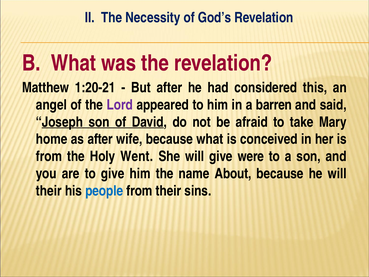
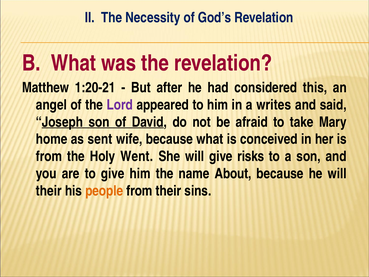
barren: barren -> writes (274, 105)
as after: after -> sent (100, 139)
were: were -> risks (251, 156)
people colour: blue -> orange (104, 191)
